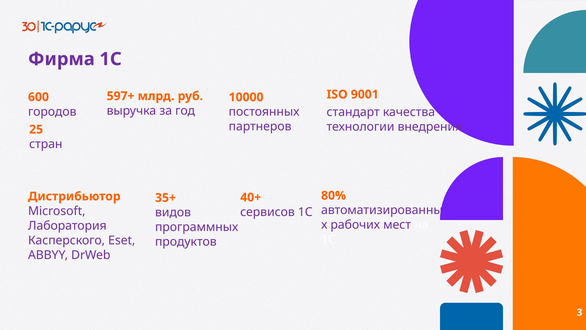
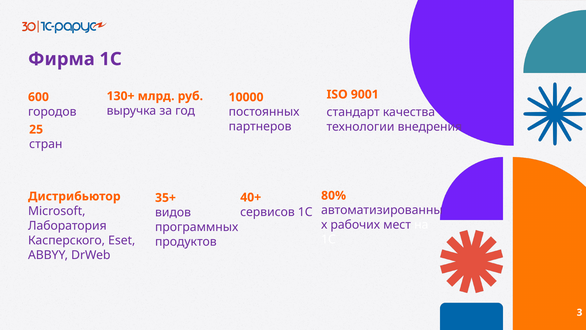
597+: 597+ -> 130+ (121, 96)
